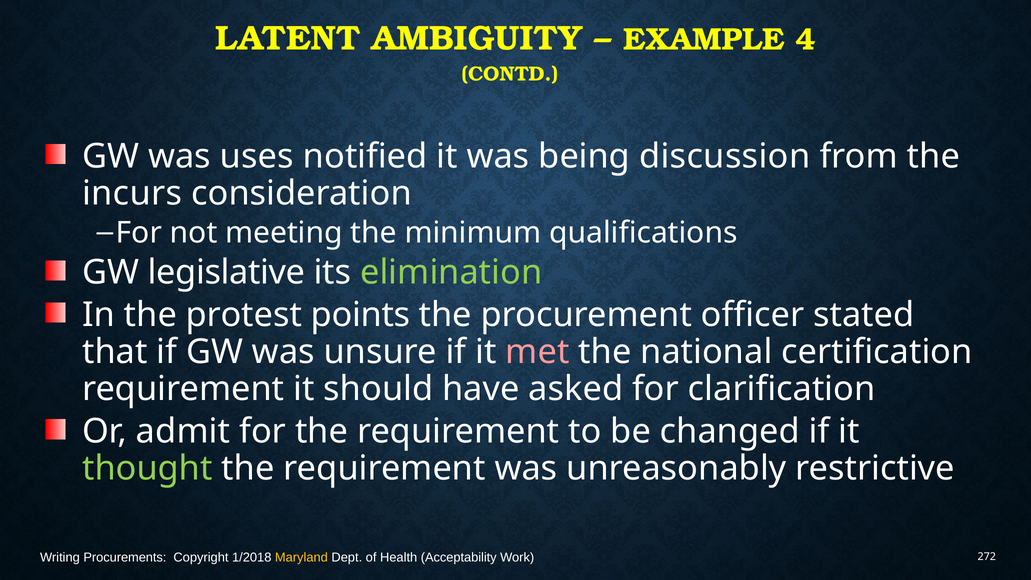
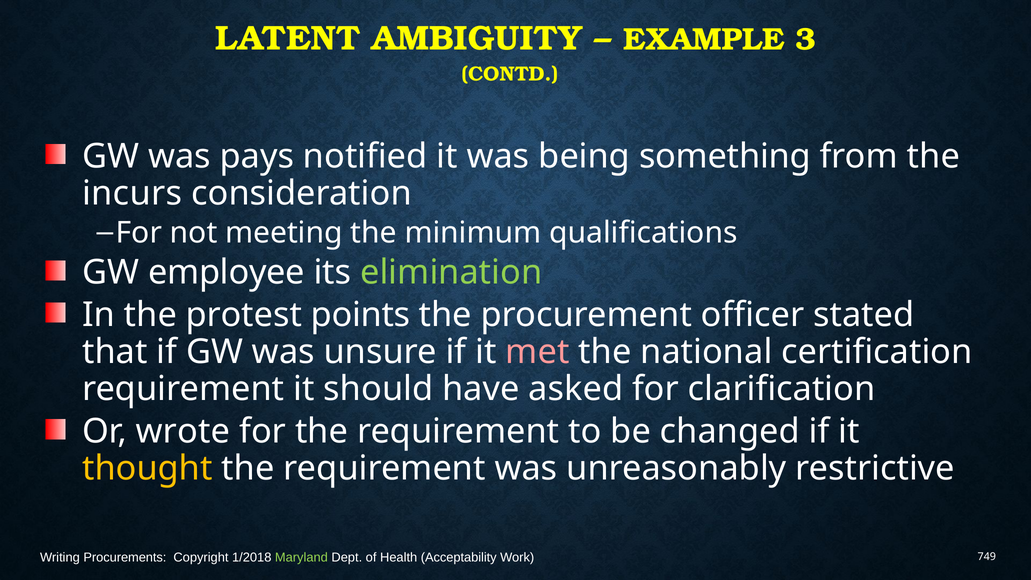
4: 4 -> 3 (805, 40)
uses: uses -> pays (257, 156)
discussion: discussion -> something (725, 156)
legislative: legislative -> employee (226, 273)
admit: admit -> wrote (183, 431)
thought colour: light green -> yellow (147, 468)
Maryland colour: yellow -> light green (301, 558)
272: 272 -> 749 (987, 557)
